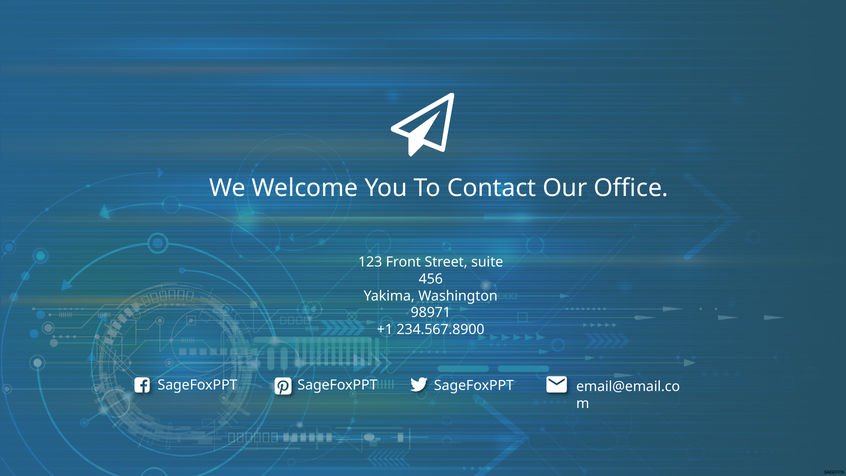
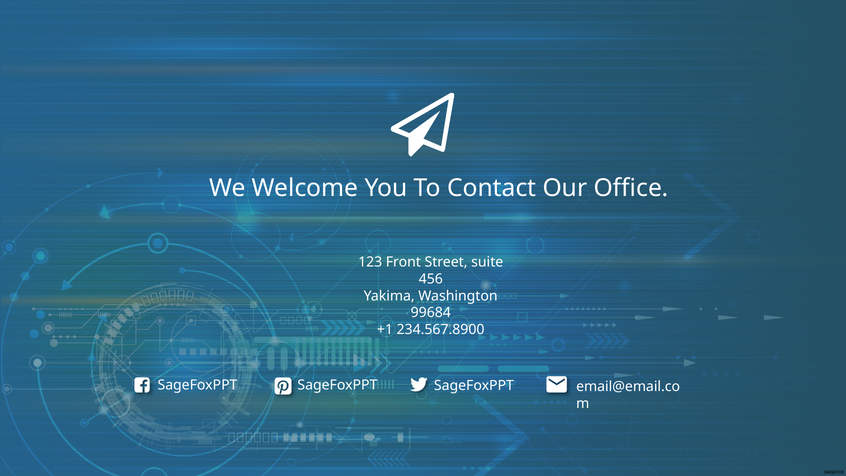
98971: 98971 -> 99684 (431, 313)
